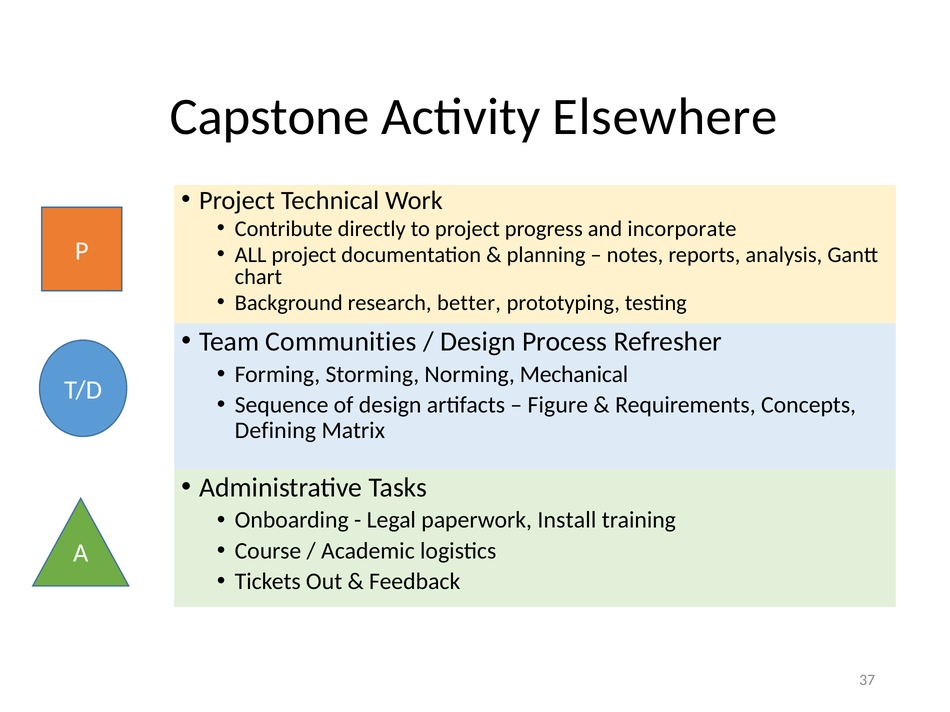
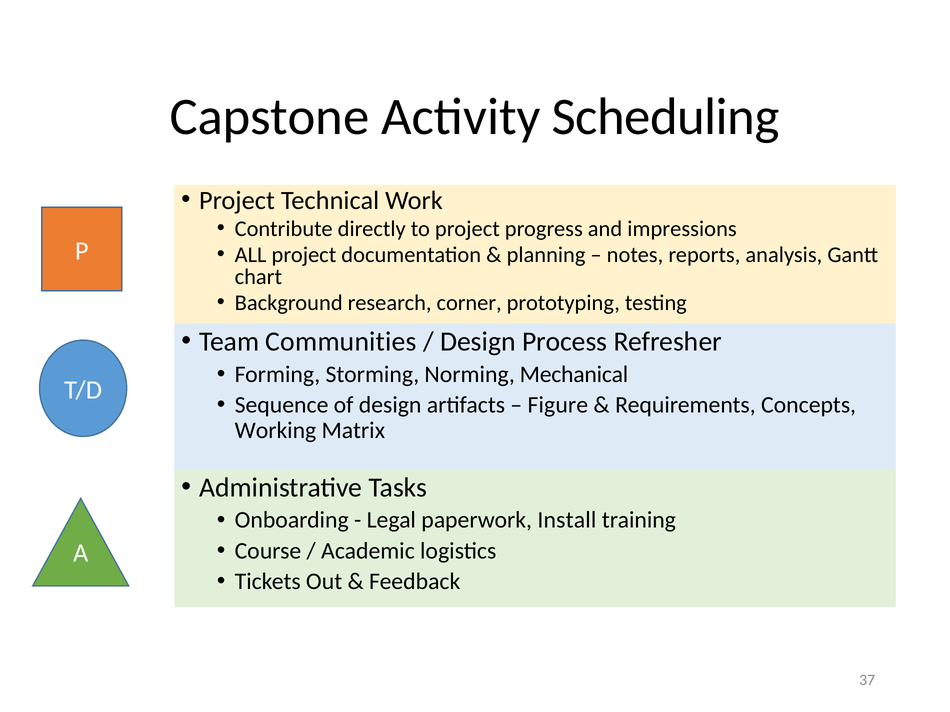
Elsewhere: Elsewhere -> Scheduling (666, 117)
incorporate: incorporate -> impressions (682, 229)
better: better -> corner (469, 303)
Defining: Defining -> Working (275, 431)
